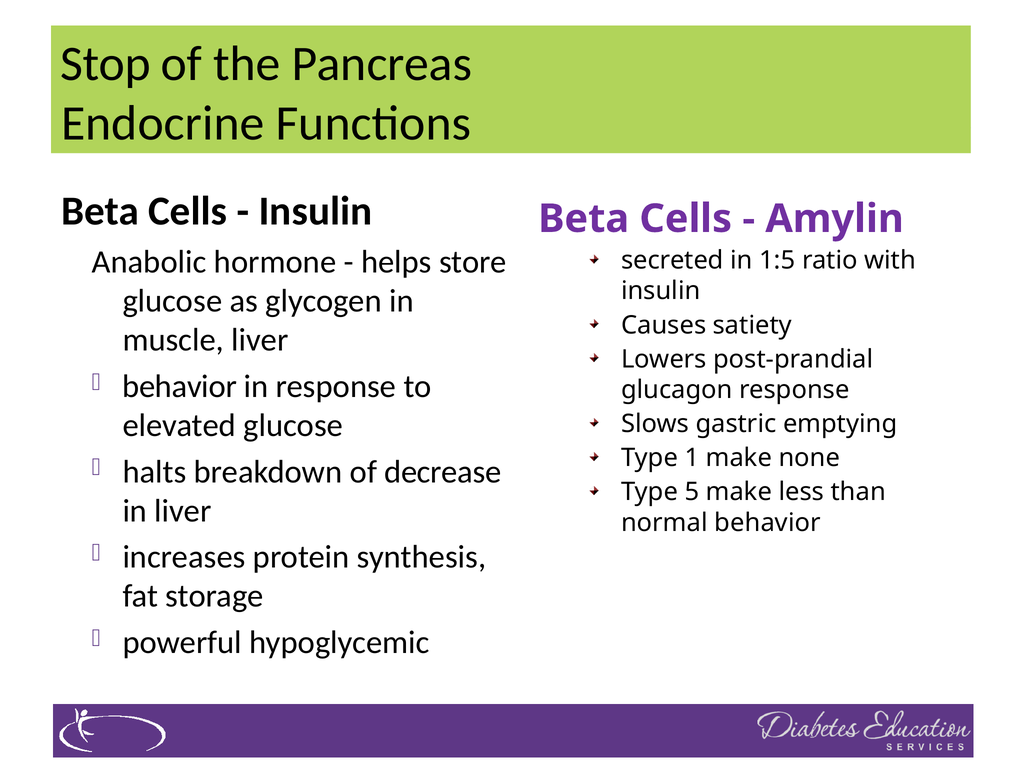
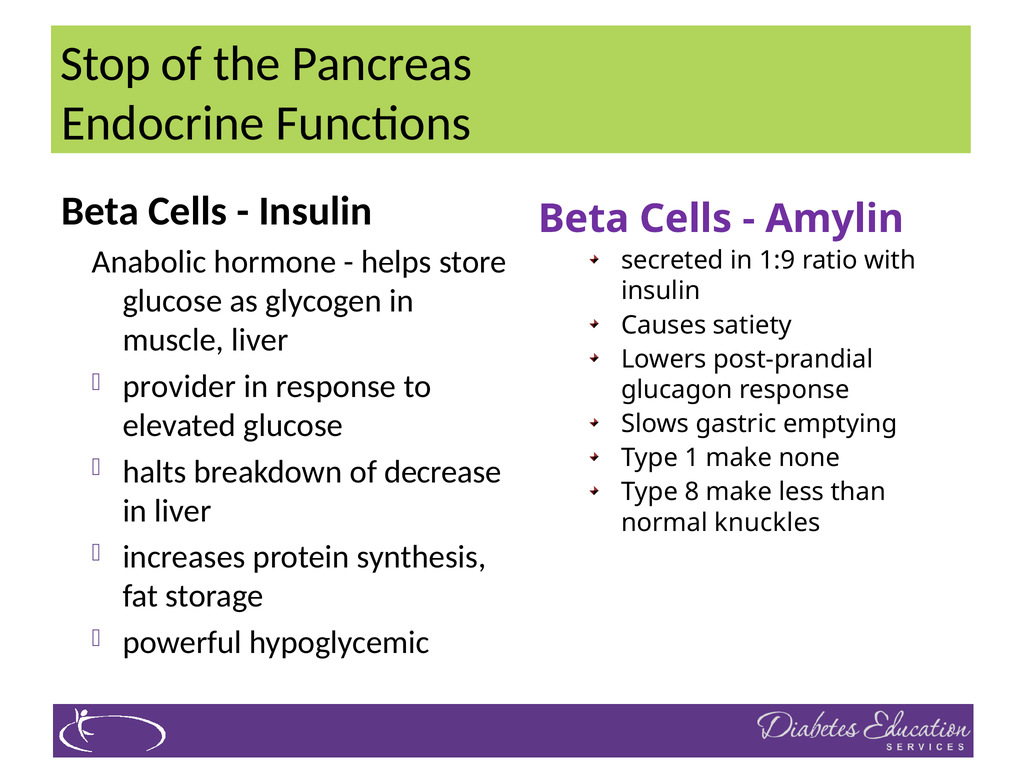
1:5: 1:5 -> 1:9 (777, 261)
behavior: behavior -> provider (179, 387)
5: 5 -> 8 (692, 492)
normal behavior: behavior -> knuckles (768, 523)
